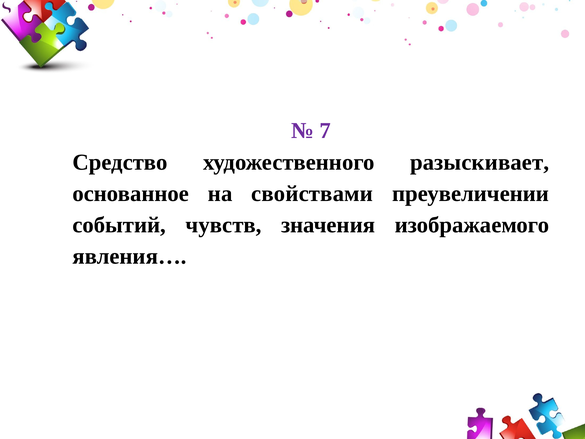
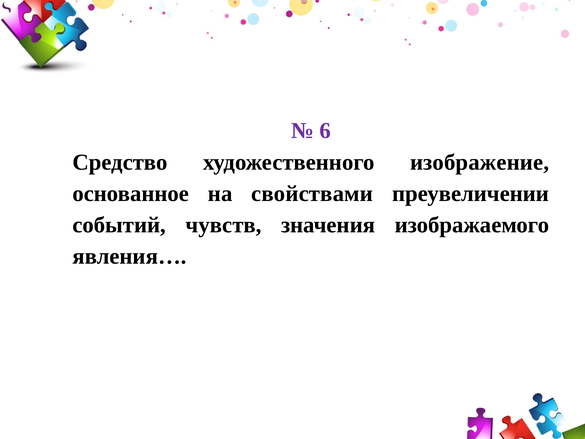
7: 7 -> 6 (325, 131)
разыскивает: разыскивает -> изображение (480, 162)
